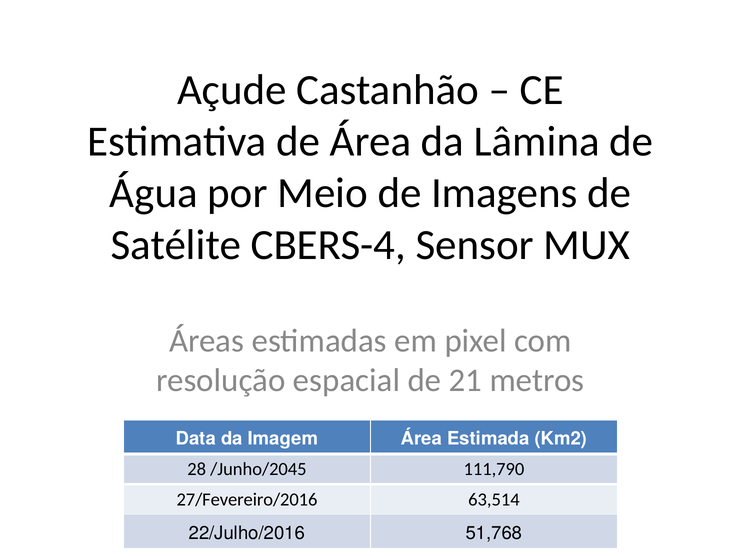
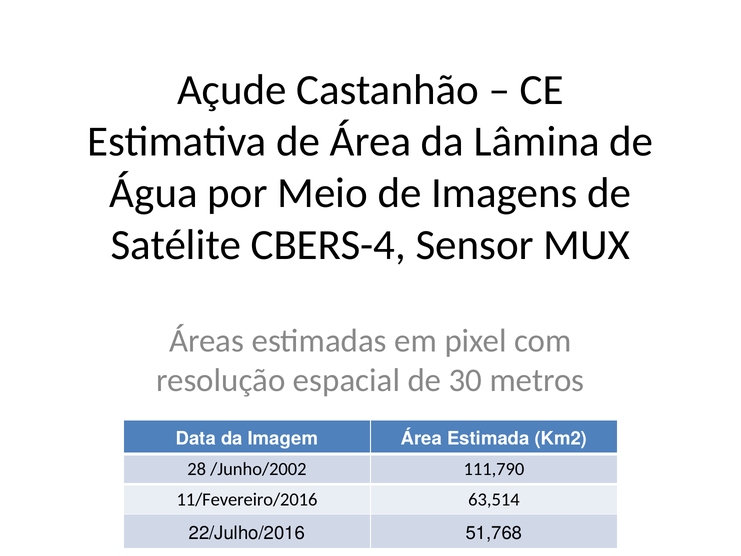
21: 21 -> 30 (465, 380)
/Junho/2045: /Junho/2045 -> /Junho/2002 (258, 469)
27/Fevereiro/2016: 27/Fevereiro/2016 -> 11/Fevereiro/2016 (247, 499)
